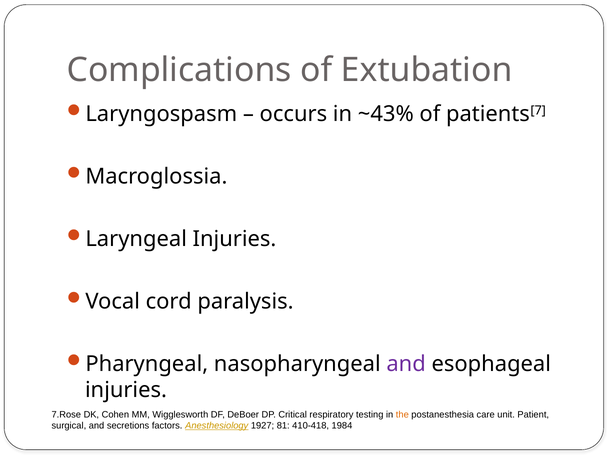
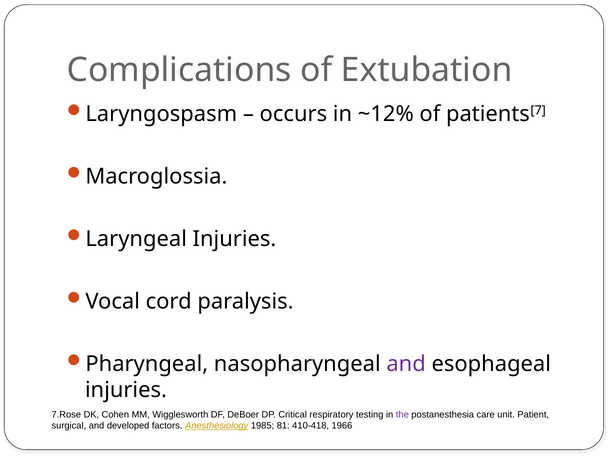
~43%: ~43% -> ~12% (386, 114)
the colour: orange -> purple (402, 415)
secretions: secretions -> developed (128, 426)
1927: 1927 -> 1985 (263, 426)
1984: 1984 -> 1966 (342, 426)
